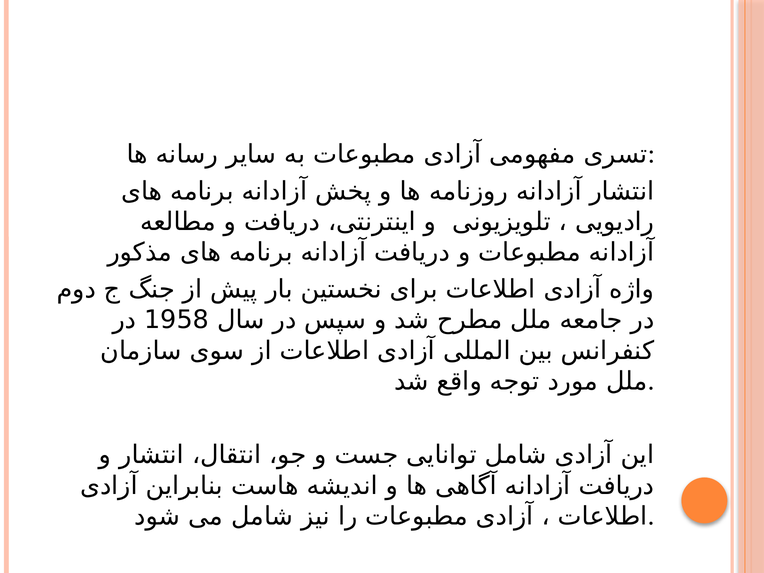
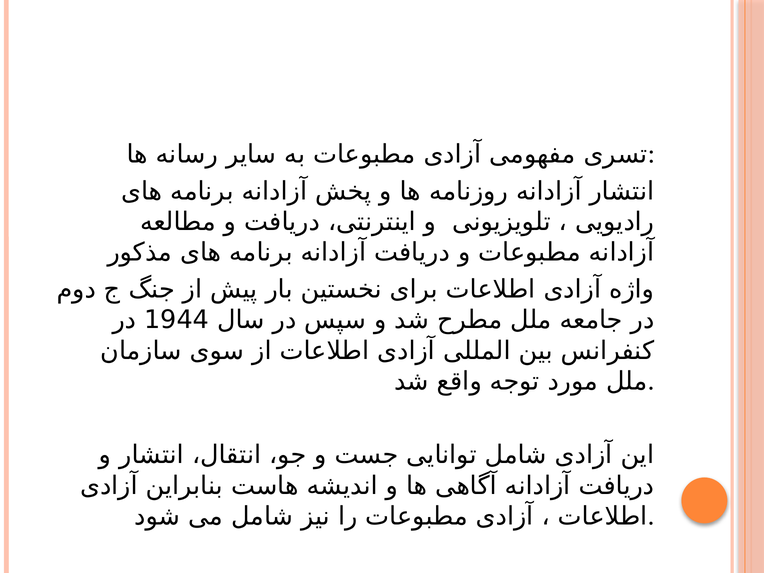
1958: 1958 -> 1944 (177, 320)
